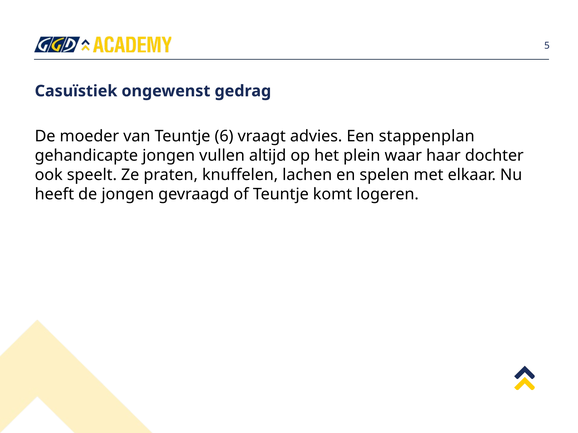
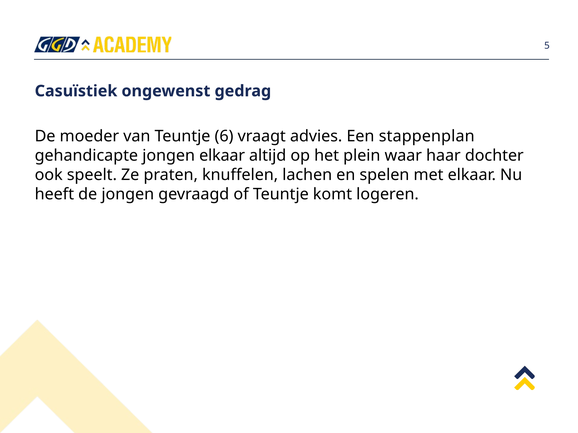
jongen vullen: vullen -> elkaar (222, 156)
